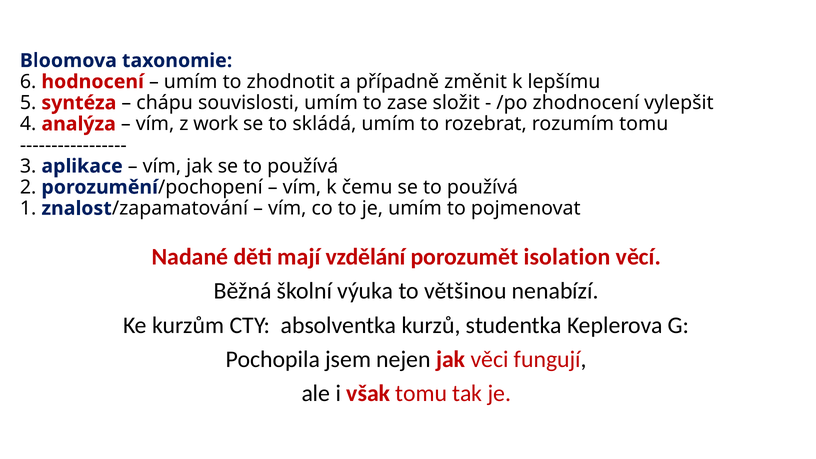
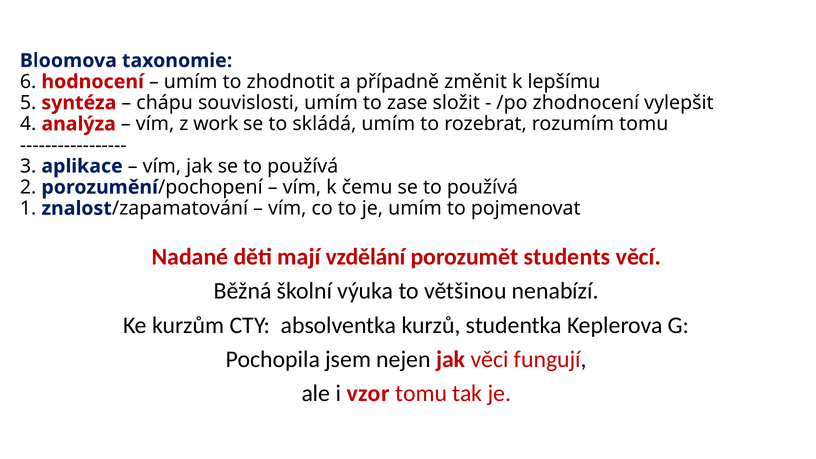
isolation: isolation -> students (567, 257)
však: však -> vzor (368, 393)
